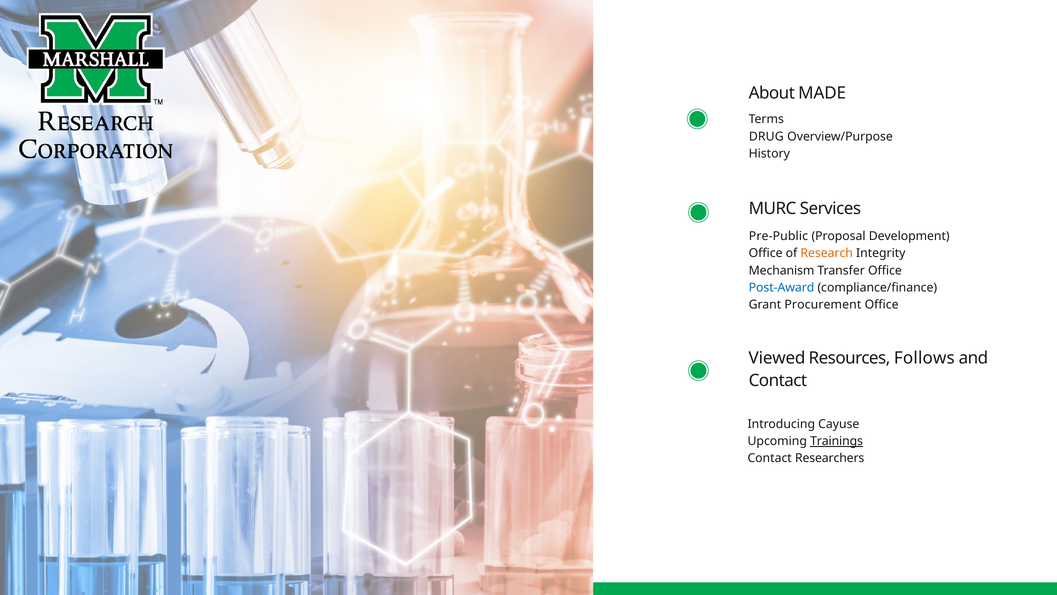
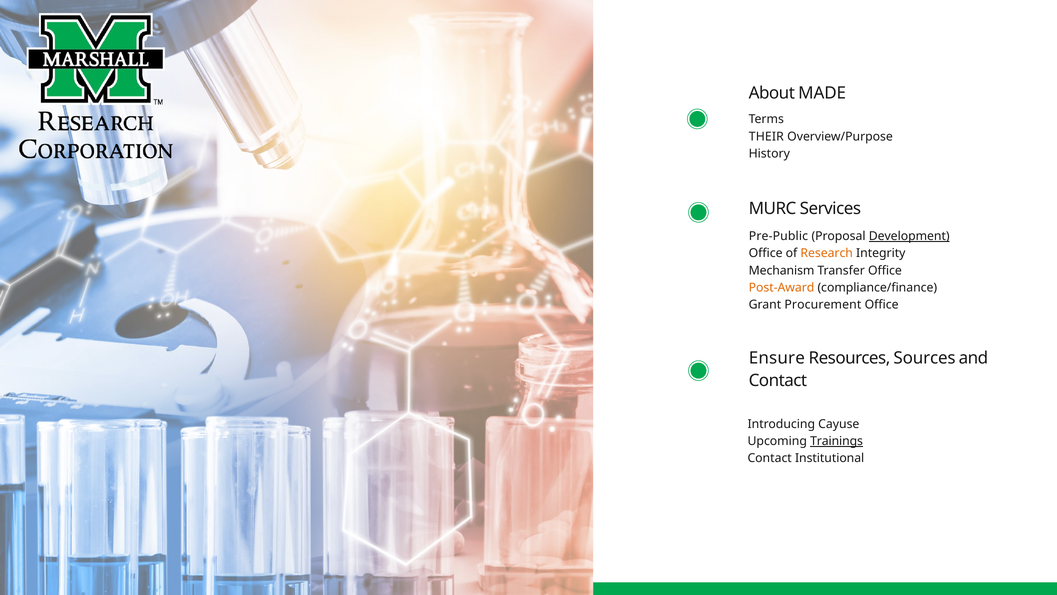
DRUG: DRUG -> THEIR (766, 136)
Development underline: none -> present (909, 236)
Post-Award colour: blue -> orange (782, 288)
Viewed: Viewed -> Ensure (777, 358)
Follows: Follows -> Sources (925, 358)
Researchers: Researchers -> Institutional (830, 458)
